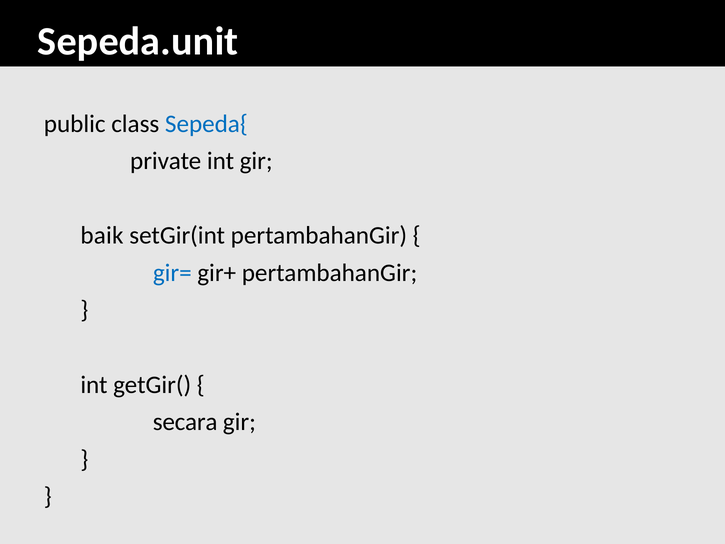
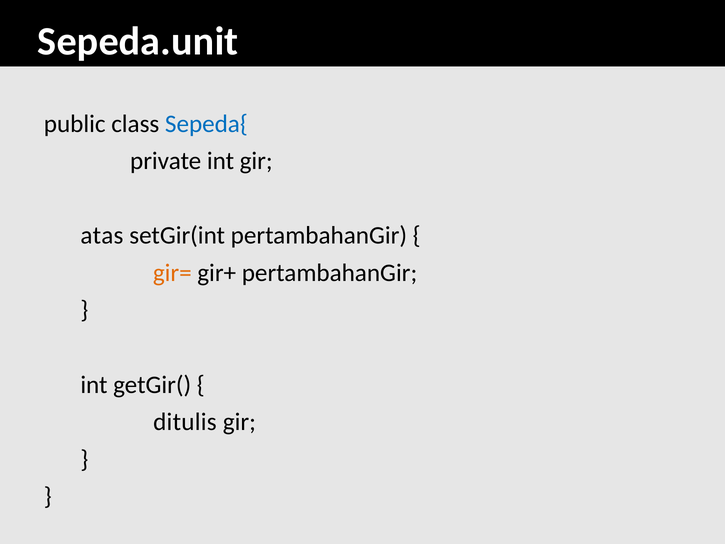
baik: baik -> atas (102, 236)
gir= colour: blue -> orange (172, 273)
secara: secara -> ditulis (185, 422)
